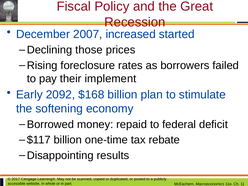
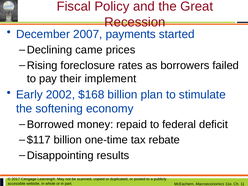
increased: increased -> payments (131, 34)
those: those -> came (89, 50)
2092: 2092 -> 2002 (61, 95)
